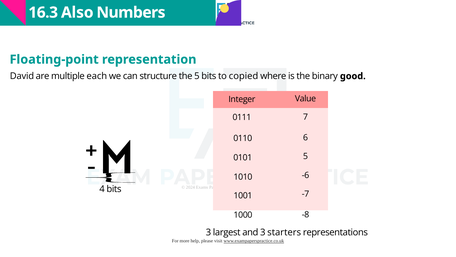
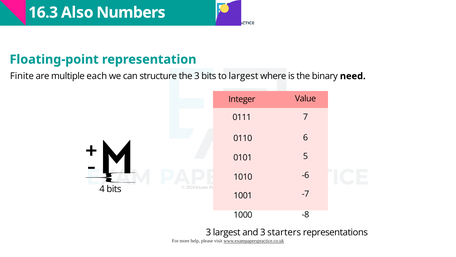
David: David -> Finite (22, 76)
the 5: 5 -> 3 (197, 76)
to copied: copied -> largest (243, 76)
good: good -> need (353, 76)
